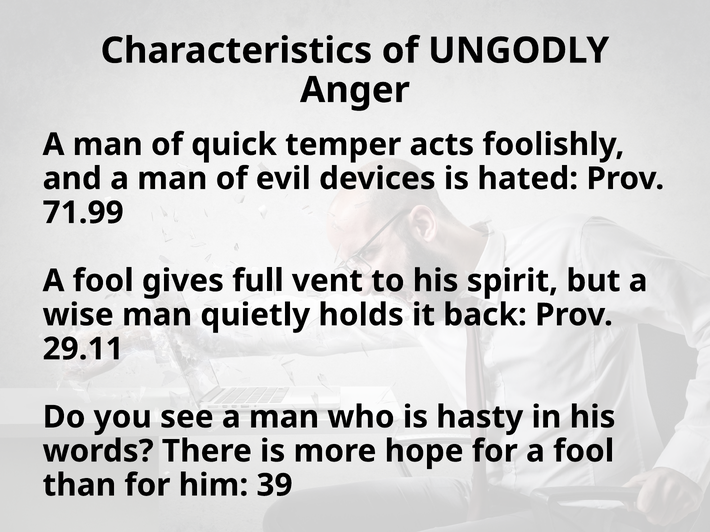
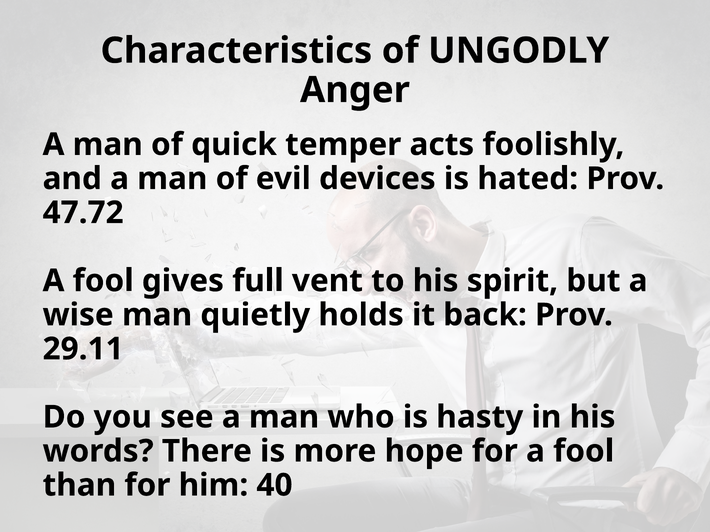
71.99: 71.99 -> 47.72 (83, 213)
39: 39 -> 40 (274, 486)
